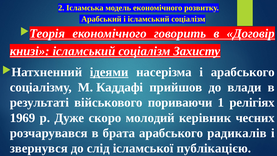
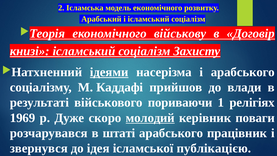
говорить: говорить -> військову (180, 33)
молодий underline: none -> present (150, 118)
чесних: чесних -> поваги (255, 118)
брата: брата -> штаті (119, 133)
радикалів: радикалів -> працівник (237, 133)
слід: слід -> ідея (98, 148)
